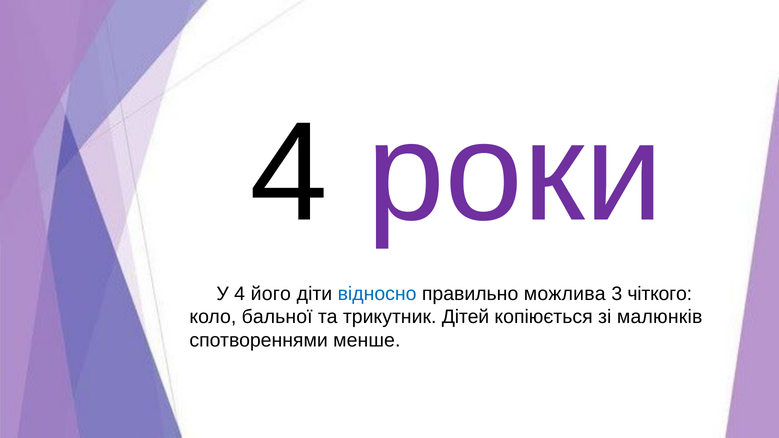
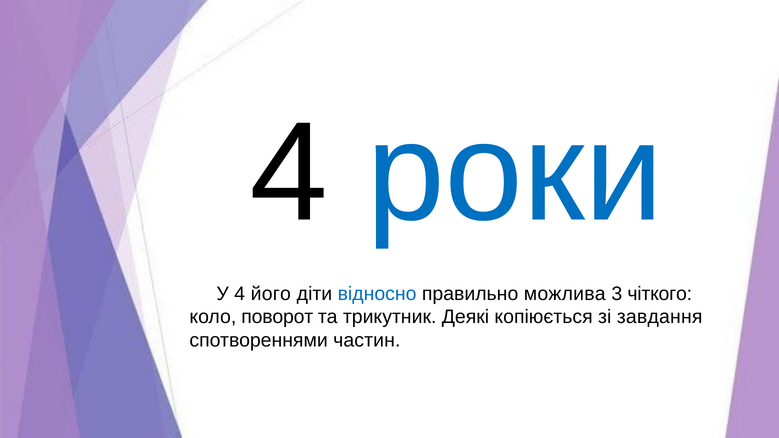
роки colour: purple -> blue (515, 173)
бальної: бальної -> поворот (277, 317)
Дітей: Дітей -> Деякі (465, 317)
малюнків: малюнків -> завдання (660, 317)
менше: менше -> частин (367, 341)
